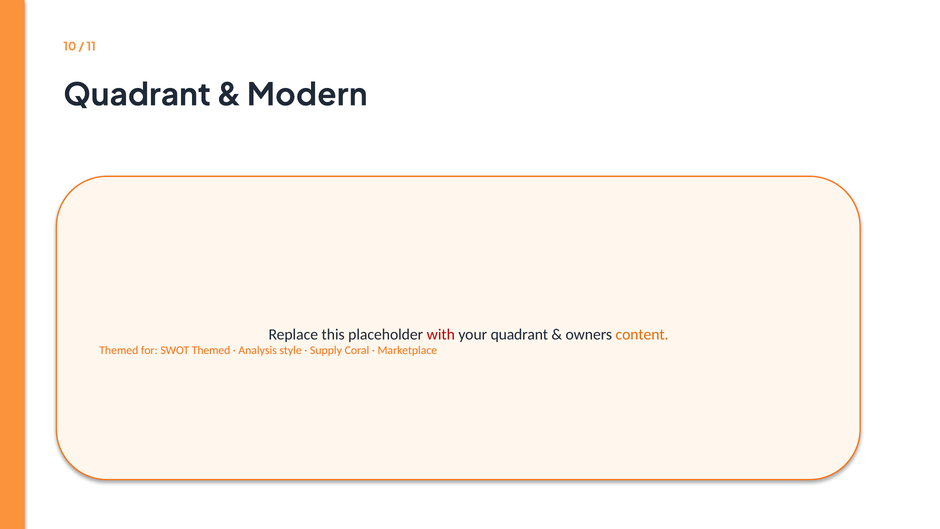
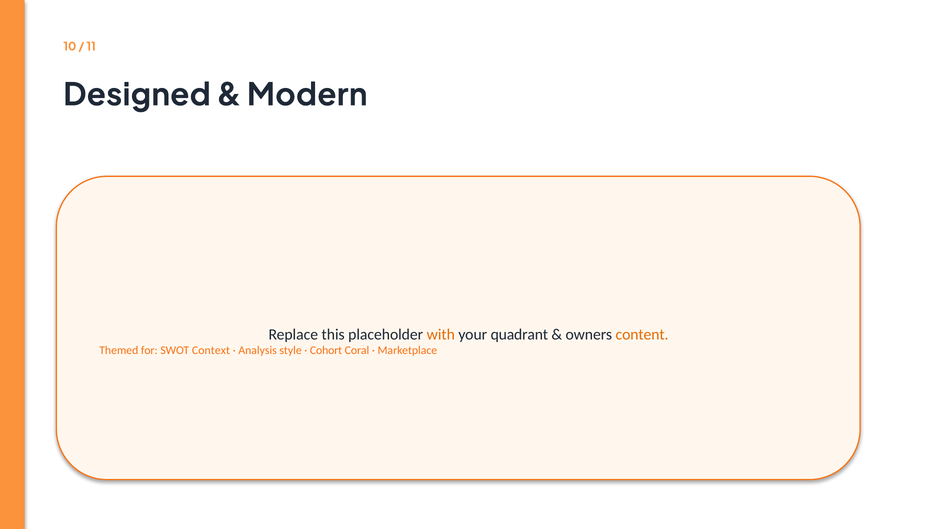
Quadrant: Quadrant -> Designed (137, 95)
with colour: red -> orange (441, 334)
SWOT Themed: Themed -> Context (211, 350)
Supply: Supply -> Cohort (326, 350)
